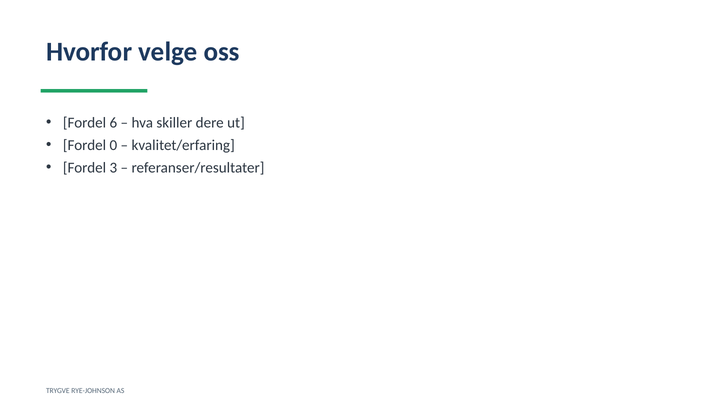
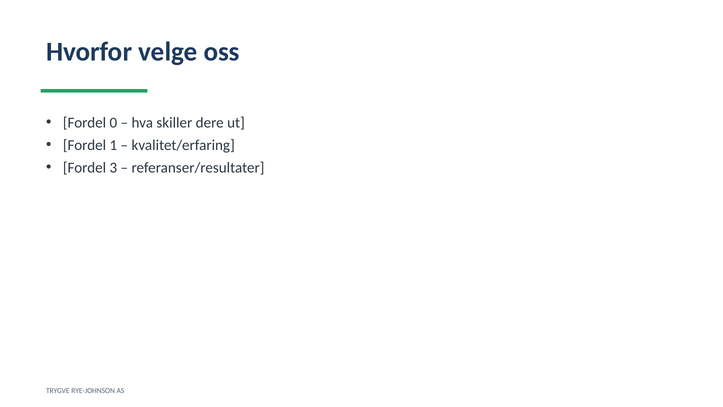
6: 6 -> 0 (113, 122)
0: 0 -> 1 (113, 145)
